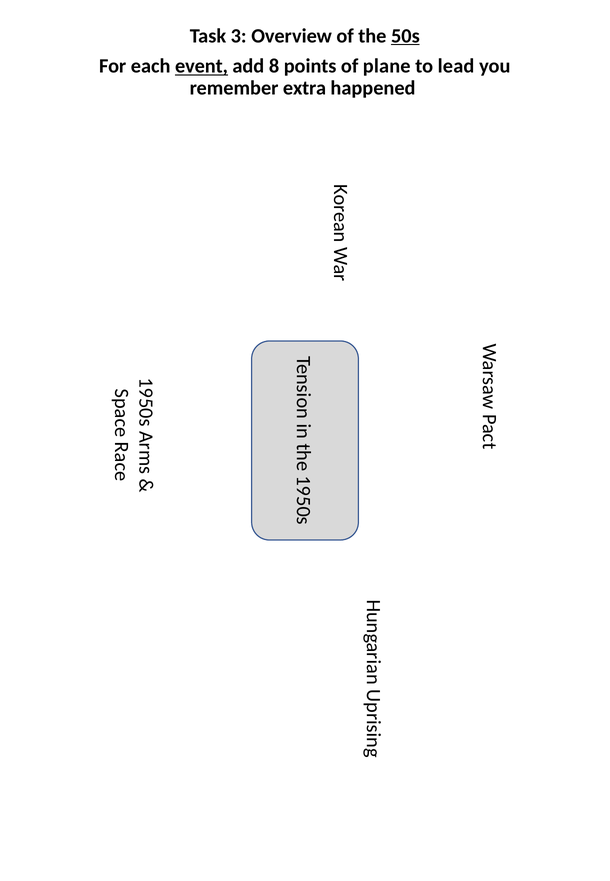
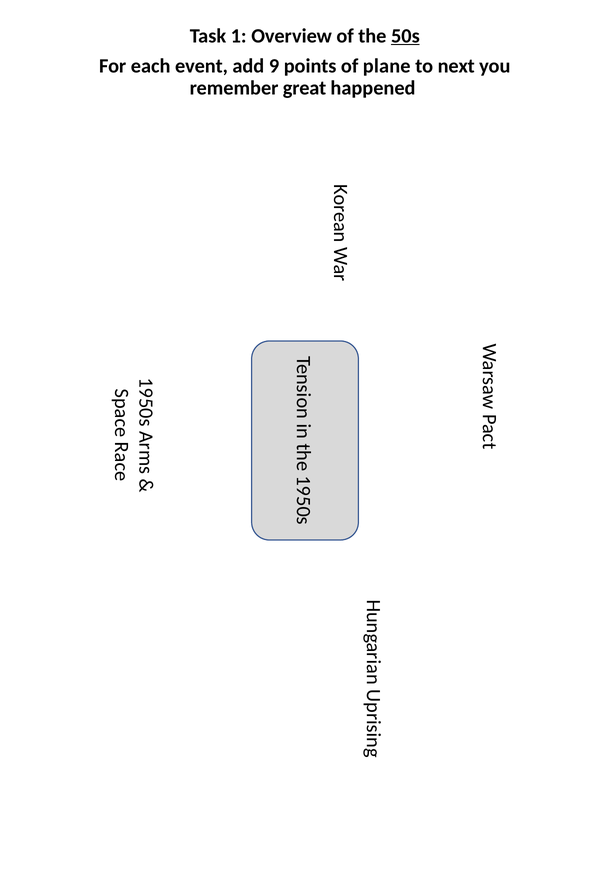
Task 3: 3 -> 1 (239, 36)
event underline: present -> none (201, 66)
add 8: 8 -> 9 (274, 66)
lead: lead -> next (456, 66)
extra: extra -> great (305, 88)
